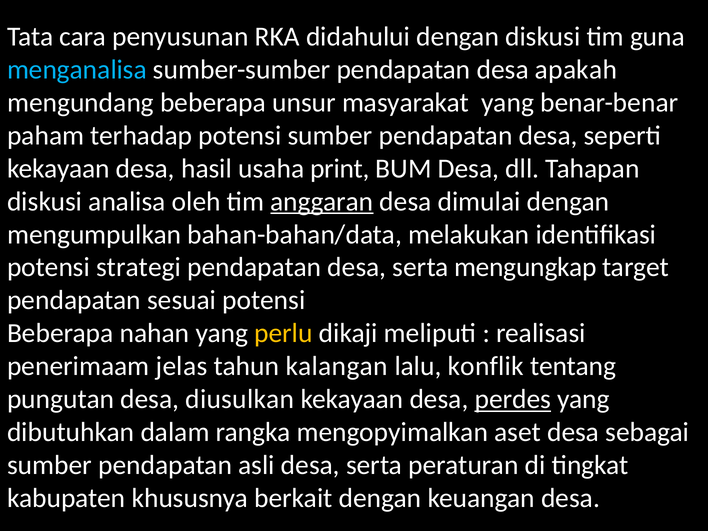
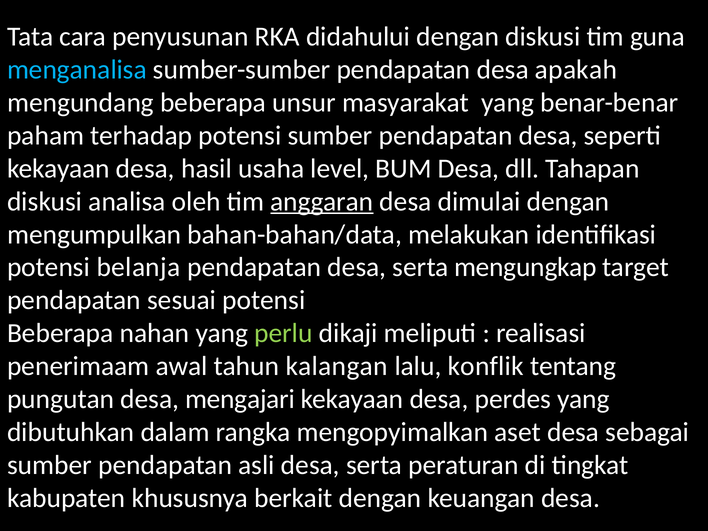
print: print -> level (340, 168)
strategi: strategi -> belanja (139, 267)
perlu colour: yellow -> light green (284, 333)
jelas: jelas -> awal (182, 366)
diusulkan: diusulkan -> mengajari (240, 399)
perdes underline: present -> none (513, 399)
